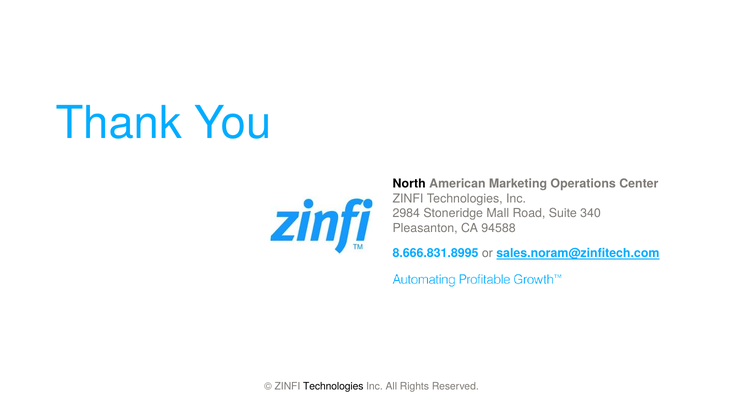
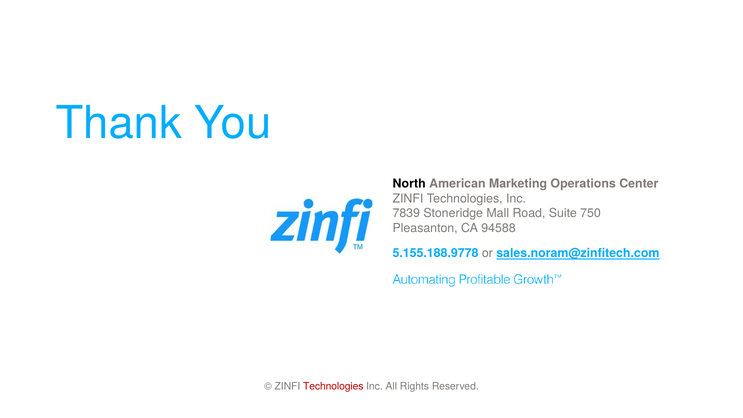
2984: 2984 -> 7839 (406, 213)
340: 340 -> 750 (591, 213)
8.666.831.8995: 8.666.831.8995 -> 5.155.188.9778 (435, 253)
Technologies colour: black -> red (333, 386)
